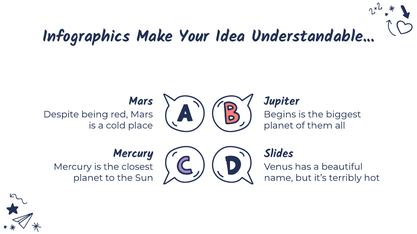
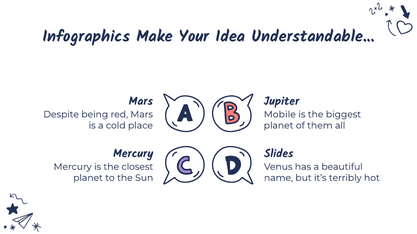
Begins: Begins -> Mobile (280, 115)
